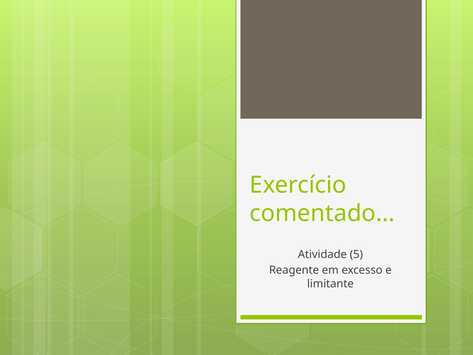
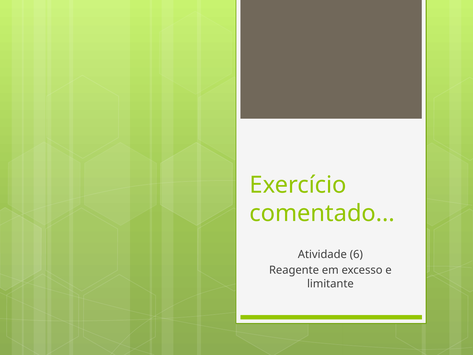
5: 5 -> 6 (356, 254)
